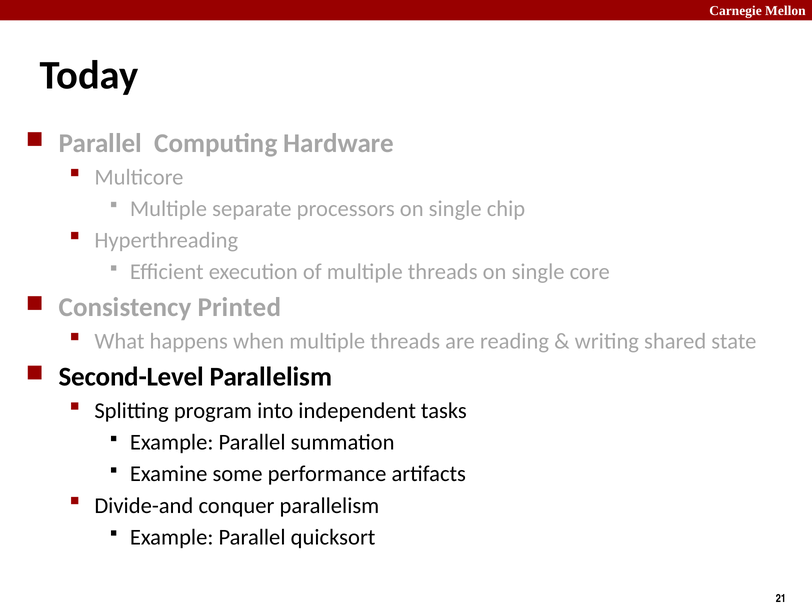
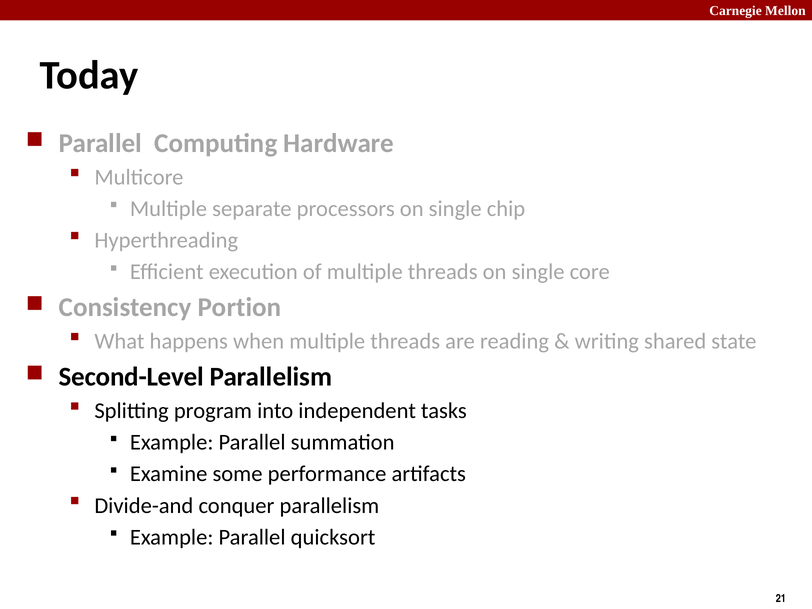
Printed: Printed -> Portion (239, 307)
